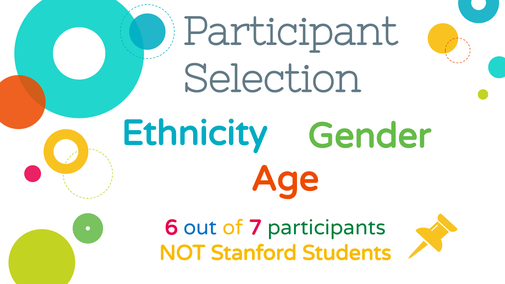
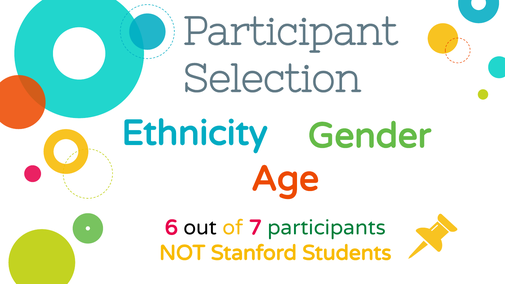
out colour: blue -> black (200, 228)
